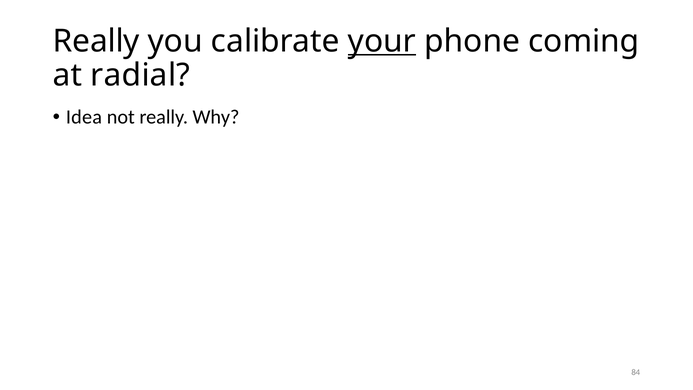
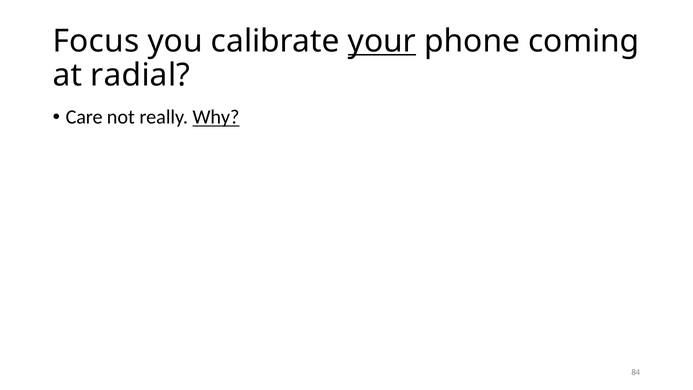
Really: Really -> Focus (96, 41)
Idea: Idea -> Care (84, 117)
Why underline: none -> present (216, 117)
